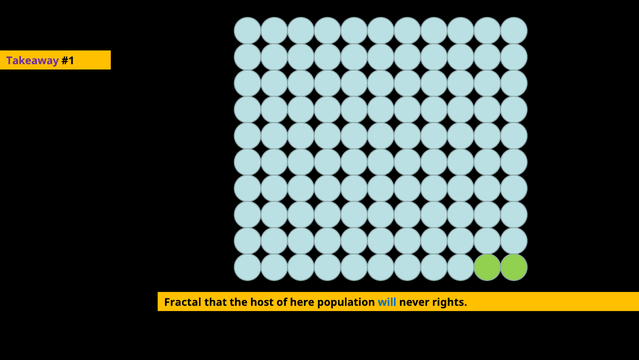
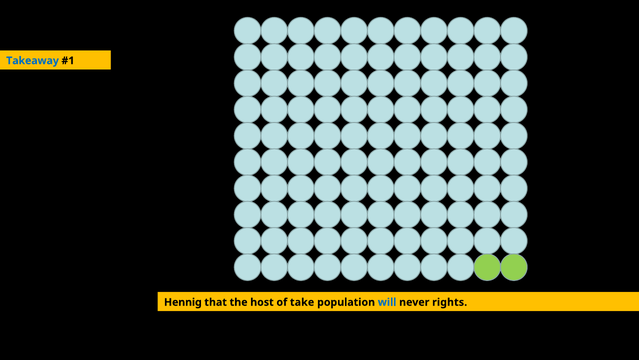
Takeaway colour: purple -> blue (33, 61)
Fractal: Fractal -> Hennig (183, 302)
here: here -> take (302, 302)
